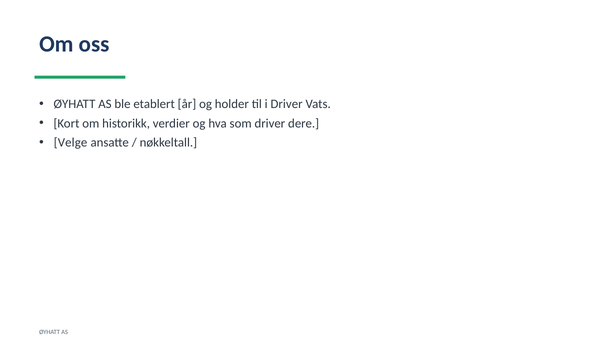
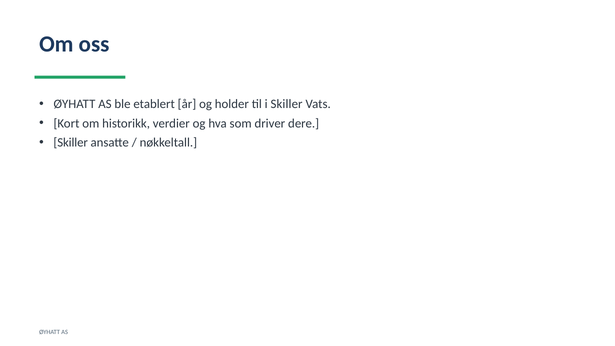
i Driver: Driver -> Skiller (287, 104)
Velge: Velge -> Skiller (71, 143)
